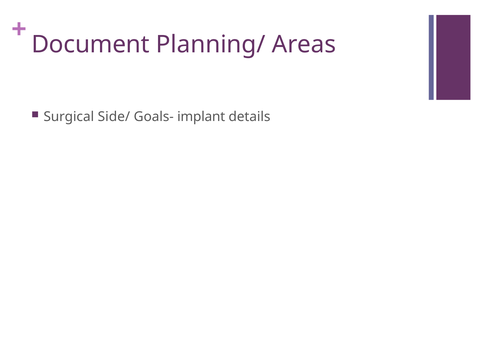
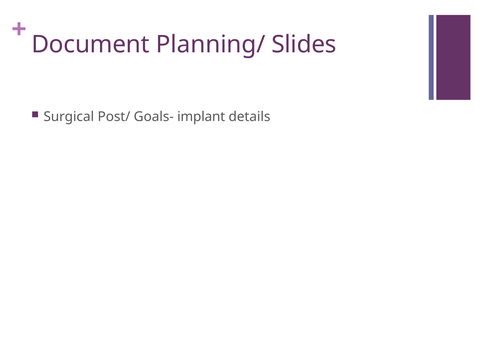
Areas: Areas -> Slides (304, 44)
Side/: Side/ -> Post/ (114, 117)
